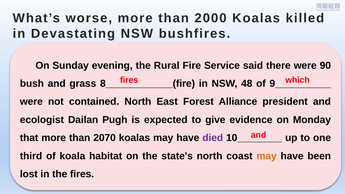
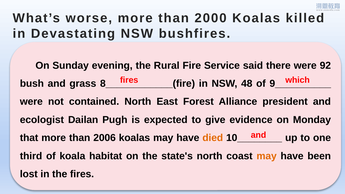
90: 90 -> 92 (325, 65)
2070: 2070 -> 2006 (105, 138)
died colour: purple -> orange (213, 138)
